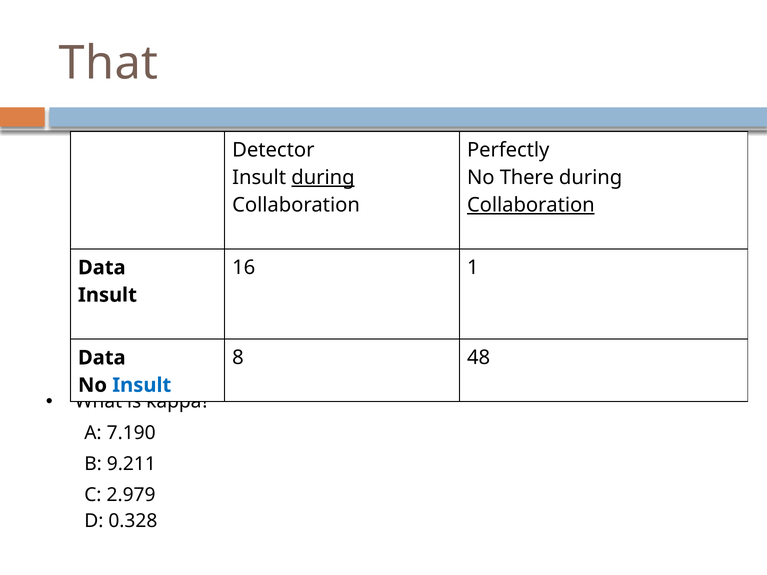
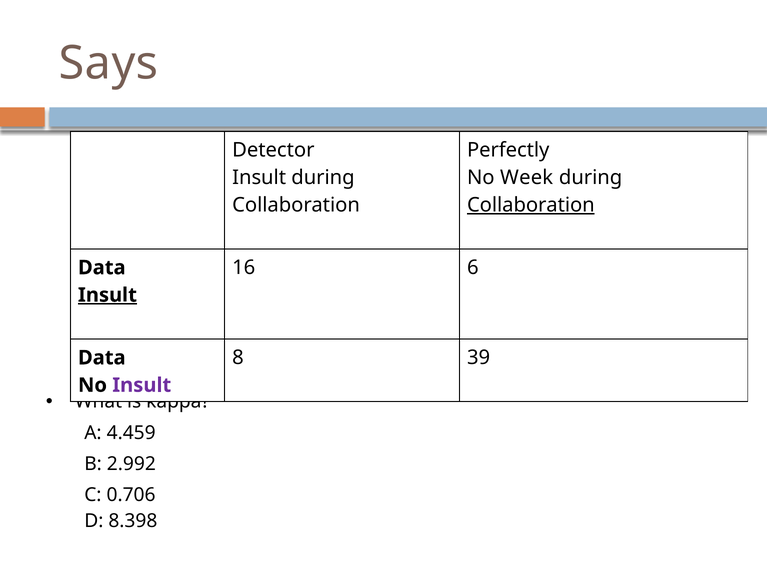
That: That -> Says (109, 63)
during underline: present -> none (323, 178)
There: There -> Week (527, 178)
1: 1 -> 6 (473, 268)
Insult underline: none -> present (107, 295)
48: 48 -> 39 (479, 358)
Insult colour: blue -> purple (142, 385)
7.190: 7.190 -> 4.459 (131, 433)
9.211: 9.211 -> 2.992 (131, 464)
2.979: 2.979 -> 0.706 (131, 495)
0.328: 0.328 -> 8.398 (133, 521)
